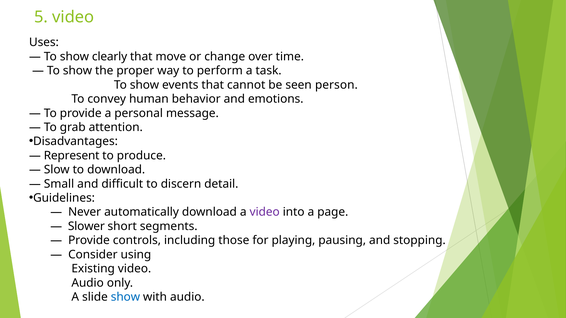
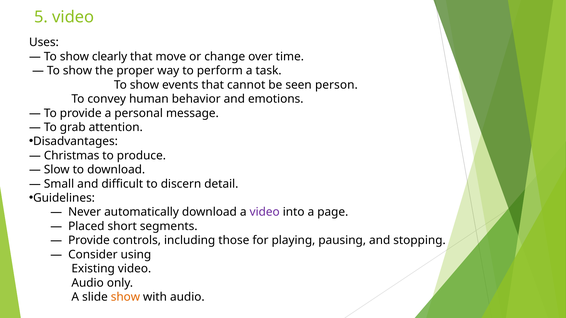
Represent: Represent -> Christmas (72, 156)
Slower: Slower -> Placed (86, 227)
show colour: blue -> orange (125, 297)
